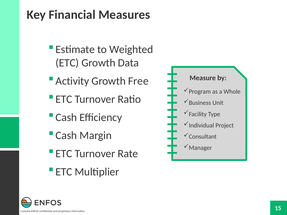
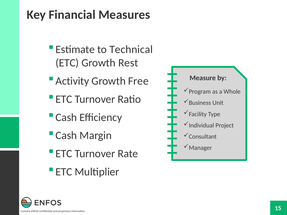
Weighted: Weighted -> Technical (131, 50)
Data: Data -> Rest (128, 63)
